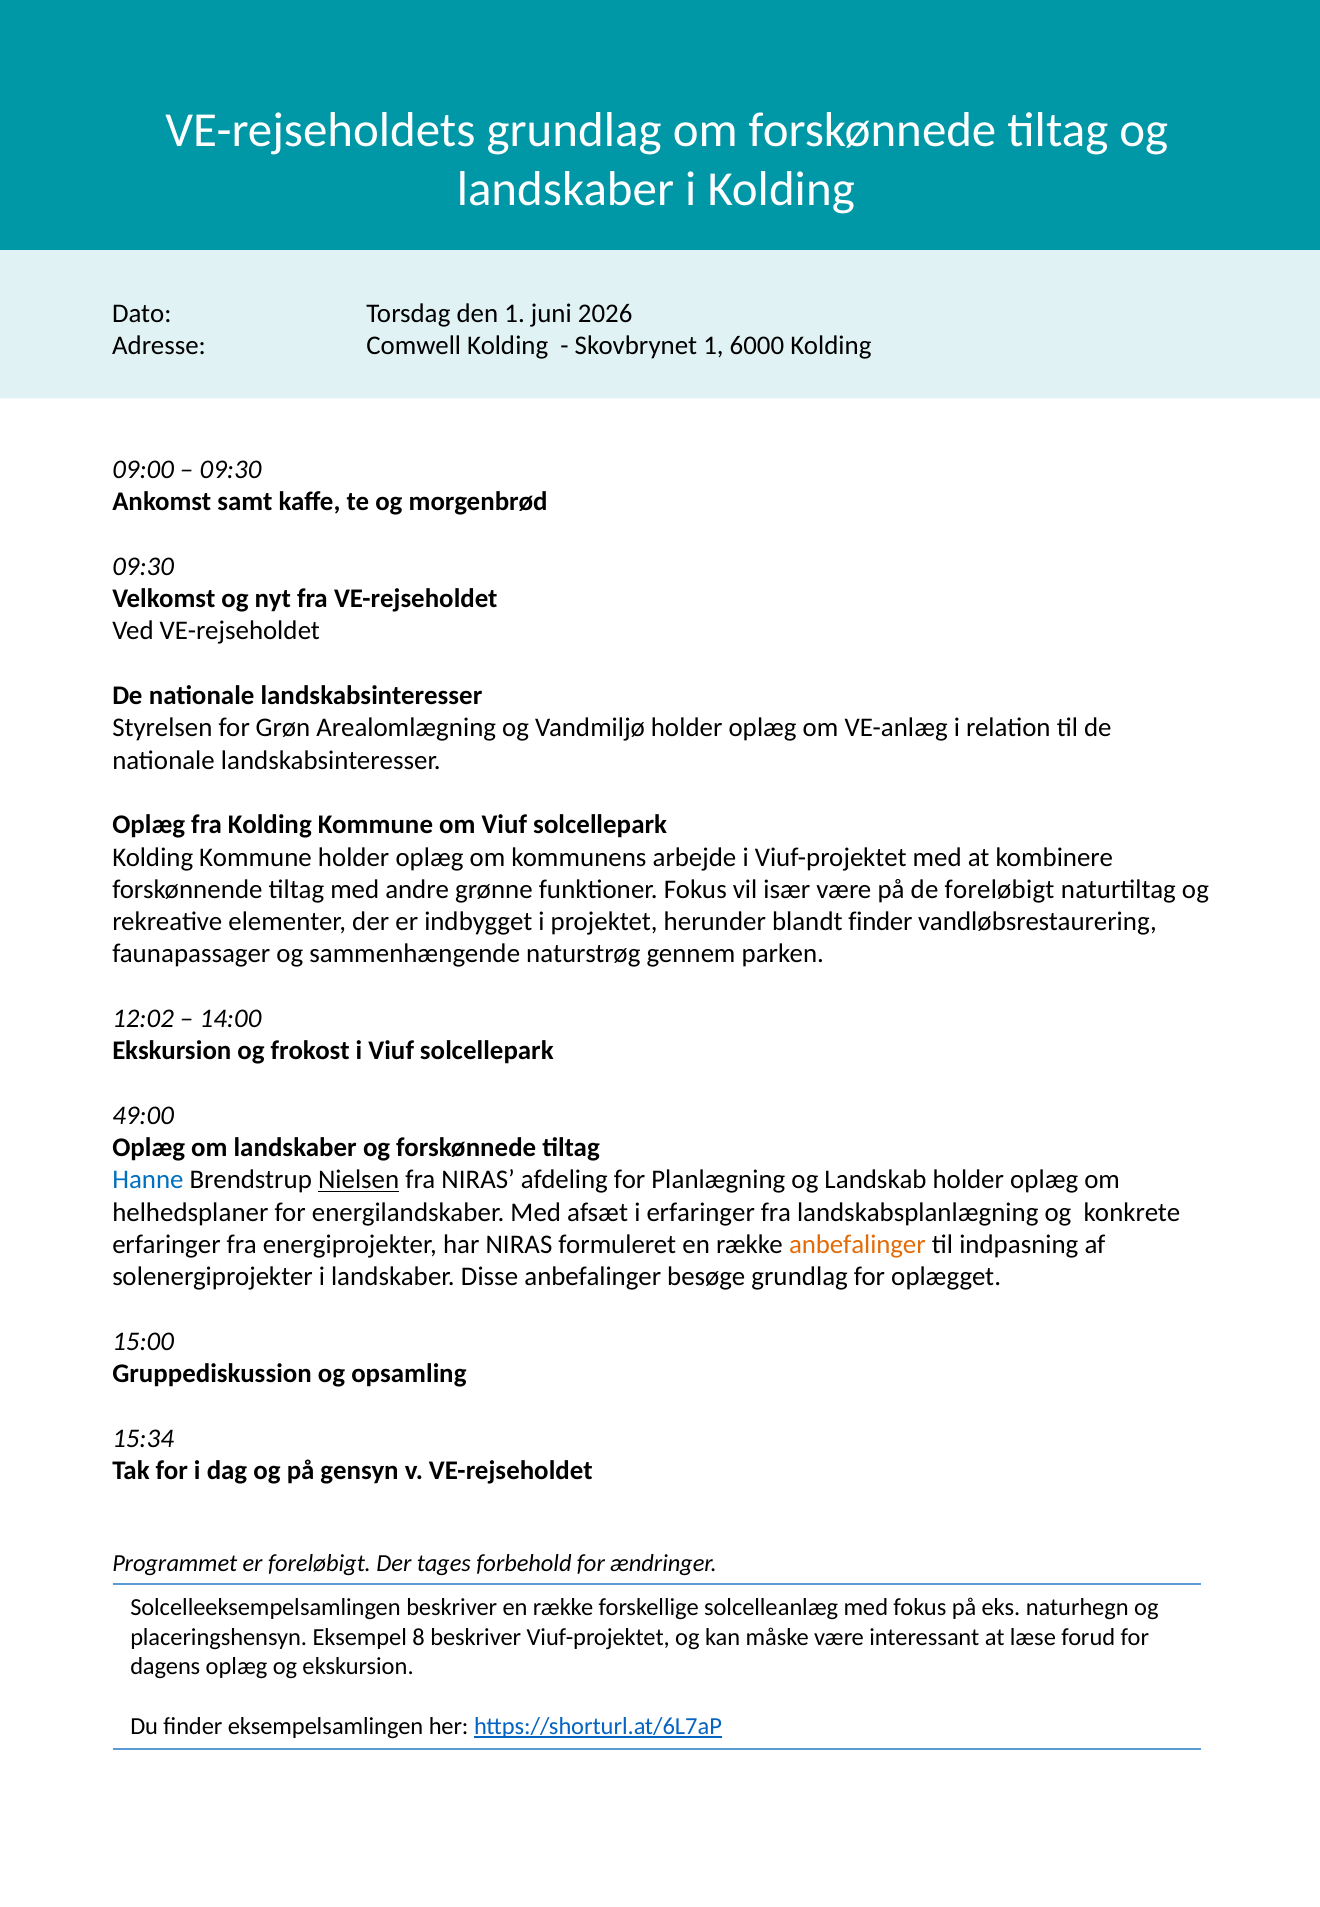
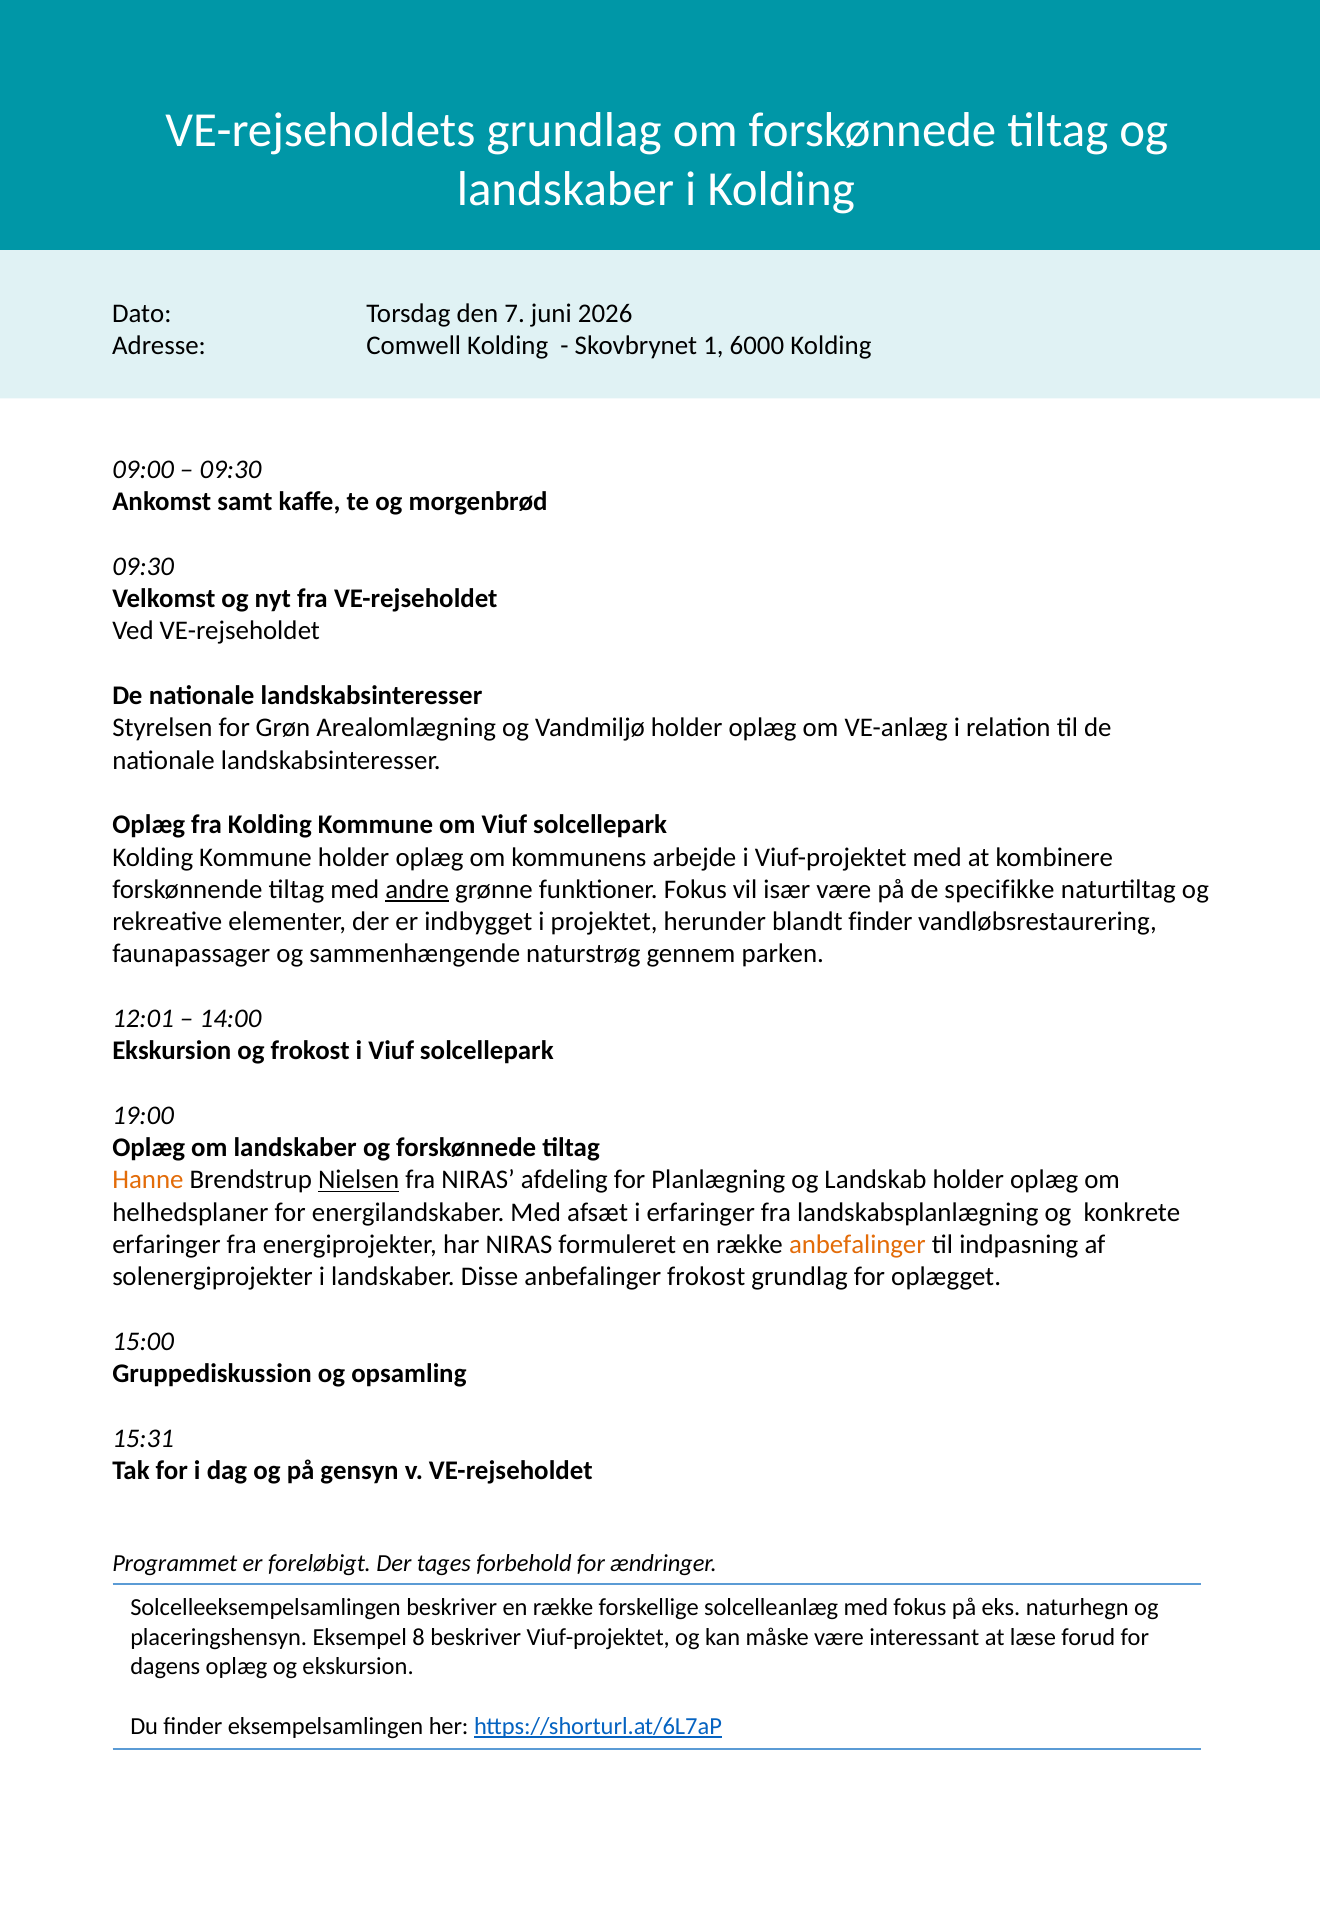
den 1: 1 -> 7 (515, 313)
andre underline: none -> present (417, 889)
de foreløbigt: foreløbigt -> specifikke (1000, 889)
12:02: 12:02 -> 12:01 (143, 1018)
49:00: 49:00 -> 19:00 (143, 1115)
Hanne colour: blue -> orange (148, 1180)
anbefalinger besøge: besøge -> frokost (706, 1277)
15:34: 15:34 -> 15:31 (143, 1438)
